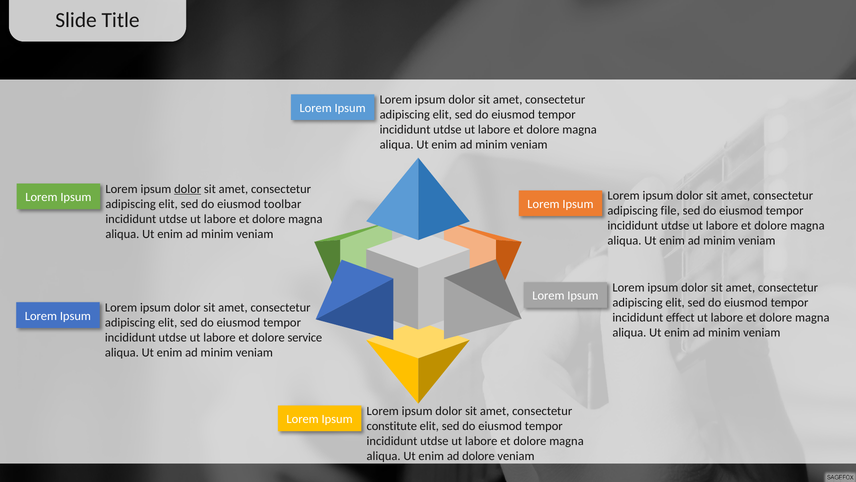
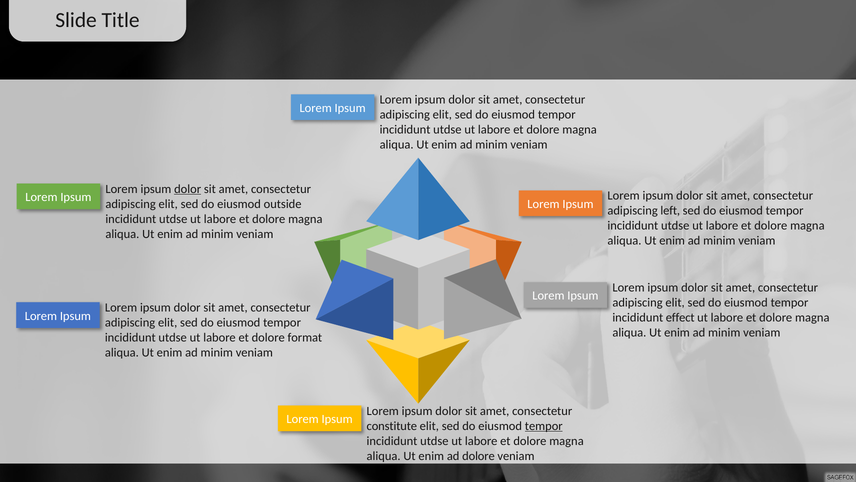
toolbar: toolbar -> outside (283, 204)
file: file -> left (670, 211)
service: service -> format (305, 337)
tempor underline: none -> present (544, 426)
